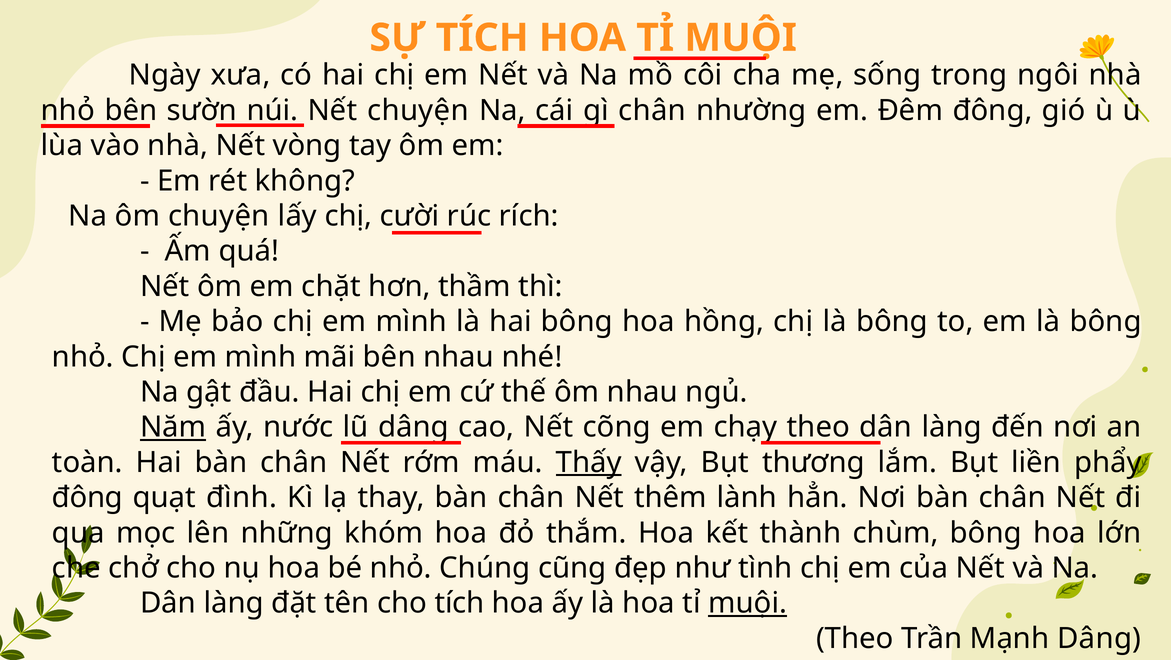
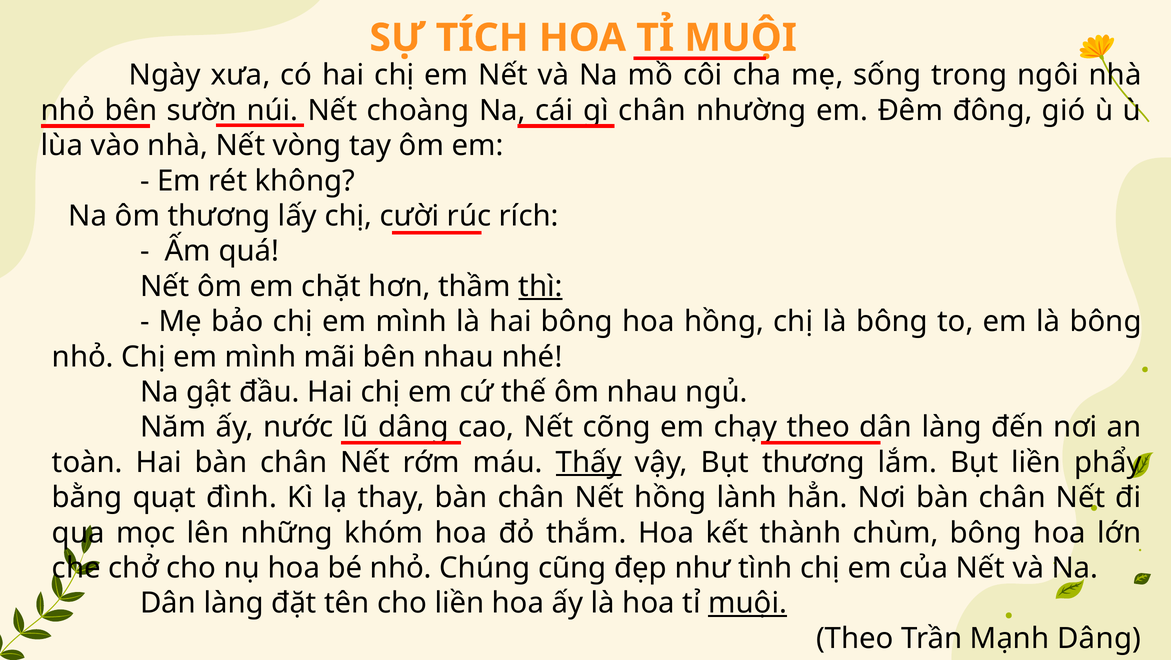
Nết chuyện: chuyện -> choàng (418, 111)
ôm chuyện: chuyện -> thương (219, 216)
thì underline: none -> present (541, 287)
Năm underline: present -> none (173, 428)
đông: đông -> bằng (87, 498)
Nết thêm: thêm -> hồng (670, 498)
cho tích: tích -> liền (459, 604)
